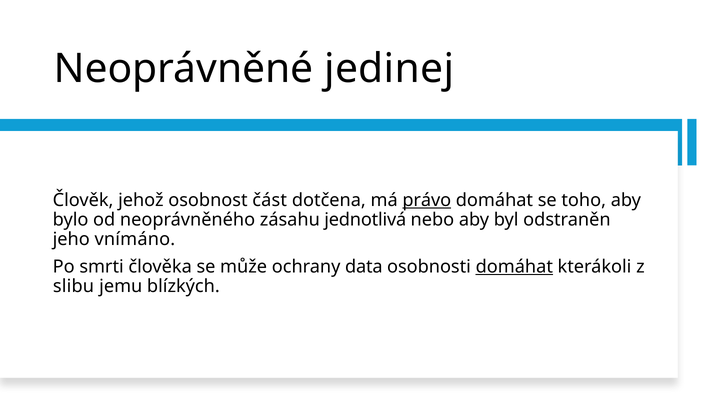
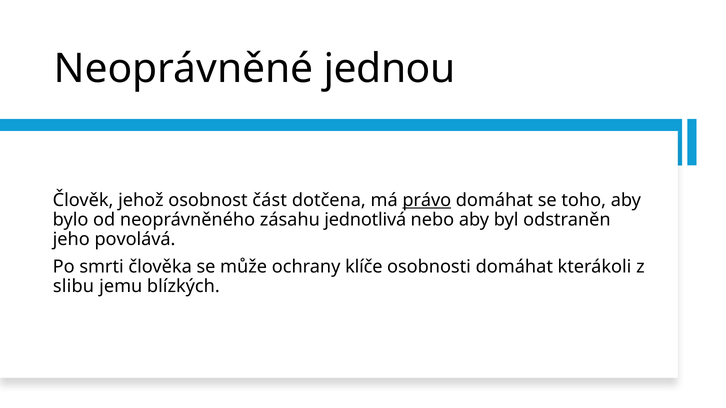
jedinej: jedinej -> jednou (390, 69)
vnímáno: vnímáno -> povolává (135, 240)
data: data -> klíče (364, 267)
domáhat underline: present -> none (514, 267)
